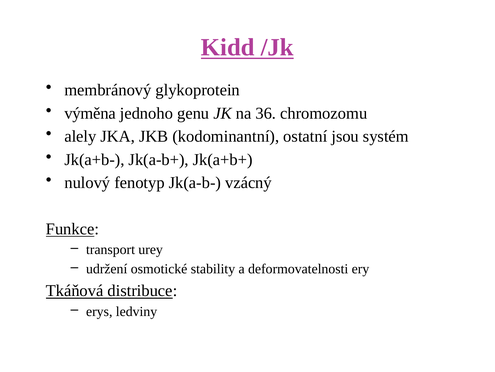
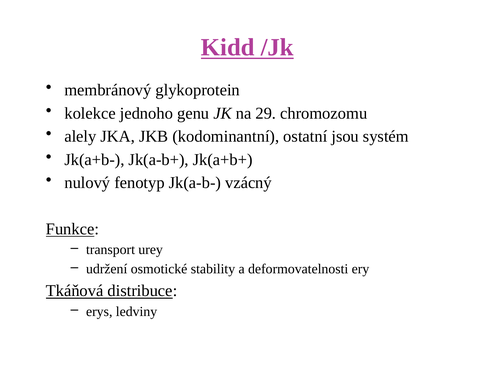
výměna: výměna -> kolekce (90, 113)
36: 36 -> 29 (266, 113)
